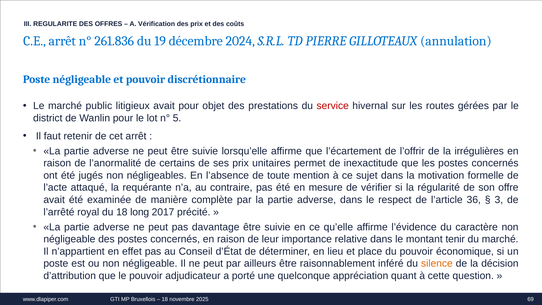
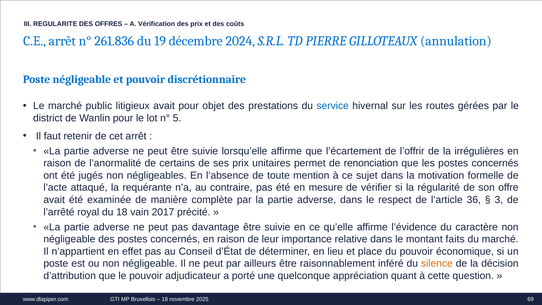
service colour: red -> blue (333, 106)
inexactitude: inexactitude -> renonciation (371, 163)
long: long -> vain (140, 212)
tenir: tenir -> faits (455, 239)
